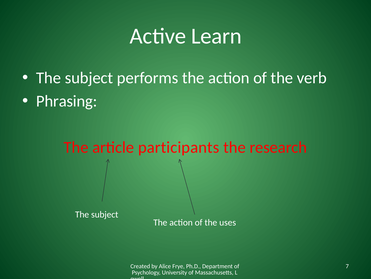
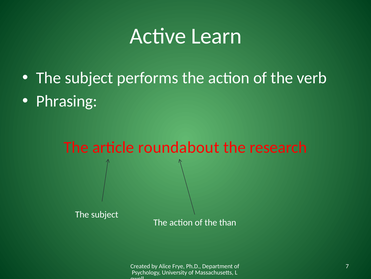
participants: participants -> roundabout (179, 147)
uses: uses -> than (228, 222)
